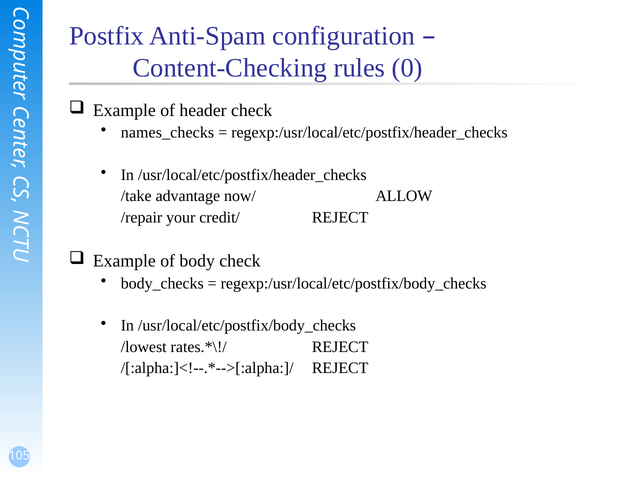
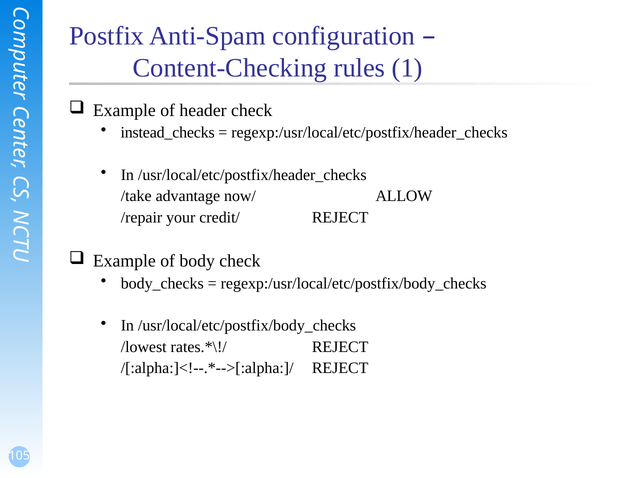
0: 0 -> 1 (407, 68)
names_checks: names_checks -> instead_checks (168, 132)
